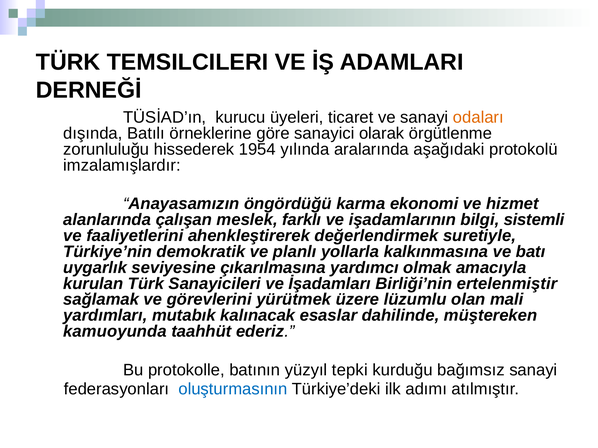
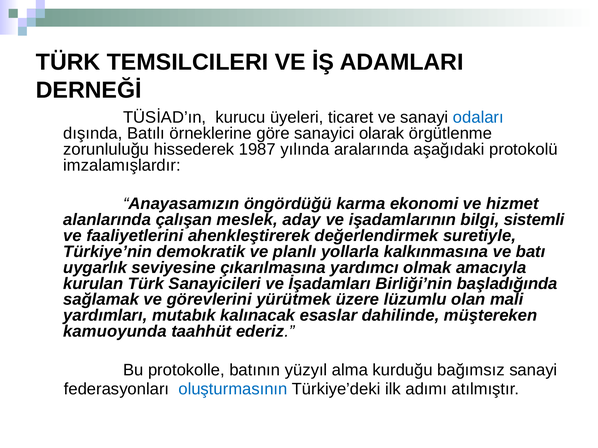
odaları colour: orange -> blue (478, 118)
1954: 1954 -> 1987 (257, 150)
farklı: farklı -> aday (302, 220)
ertelenmiştir: ertelenmiştir -> başladığında (507, 284)
tepki: tepki -> alma (350, 370)
